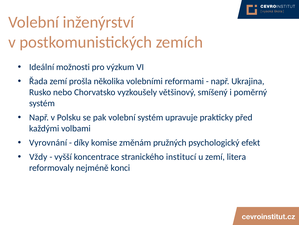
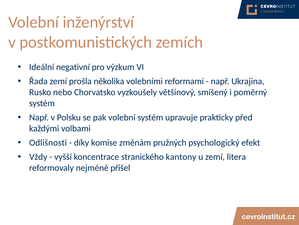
možnosti: možnosti -> negativní (73, 67)
Vyrovnání: Vyrovnání -> Odlišnosti (48, 142)
institucí: institucí -> kantony (181, 156)
konci: konci -> přišel (120, 167)
